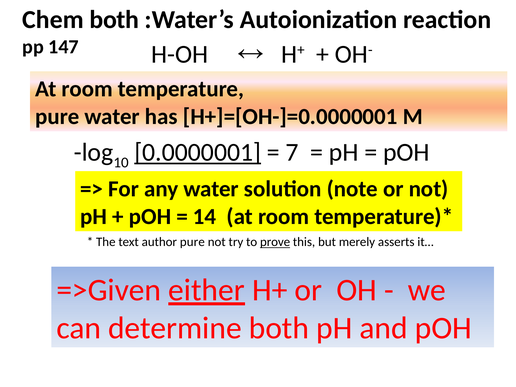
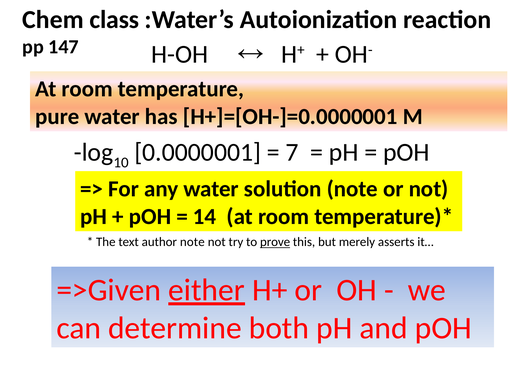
Chem both: both -> class (114, 20)
0.0000001 underline: present -> none (198, 152)
author pure: pure -> note (192, 242)
